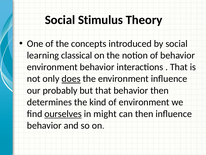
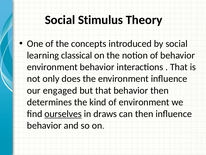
does underline: present -> none (71, 79)
probably: probably -> engaged (60, 90)
might: might -> draws (105, 114)
